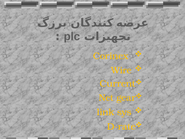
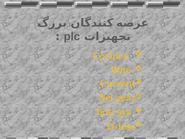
D-rate: D-rate -> D-less (121, 126)
